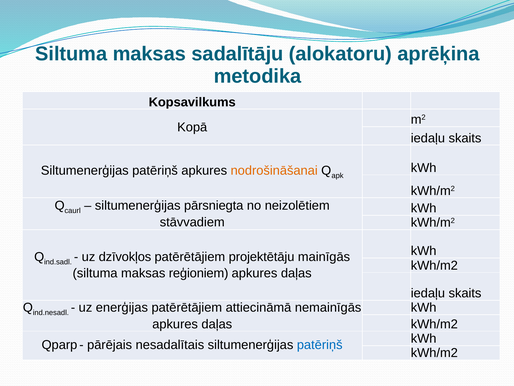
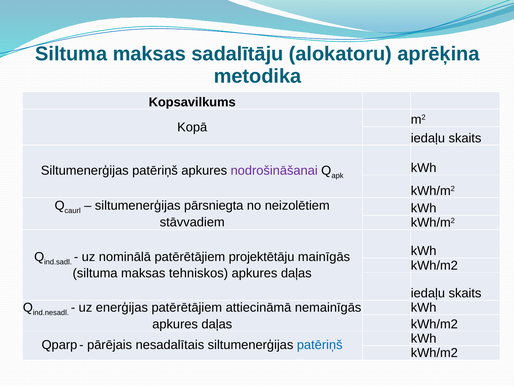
nodrošināšanai colour: orange -> purple (274, 170)
dzīvokļos: dzīvokļos -> nominālā (125, 257)
reģioniem: reģioniem -> tehniskos (199, 273)
